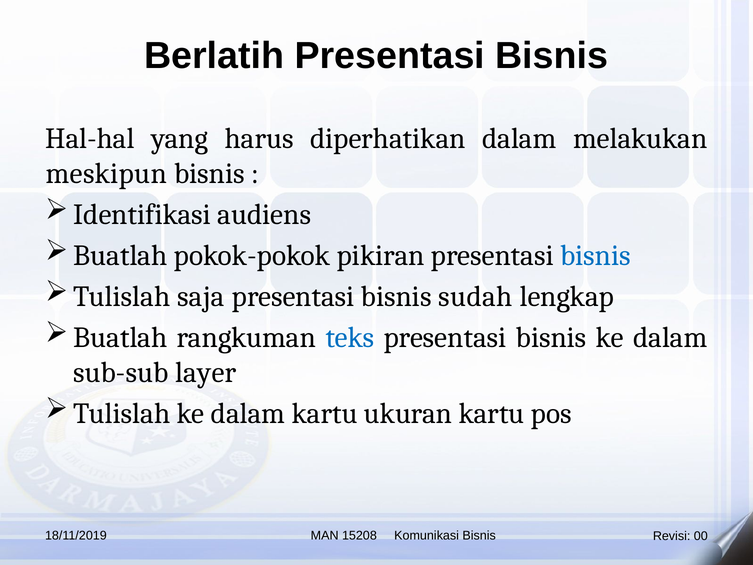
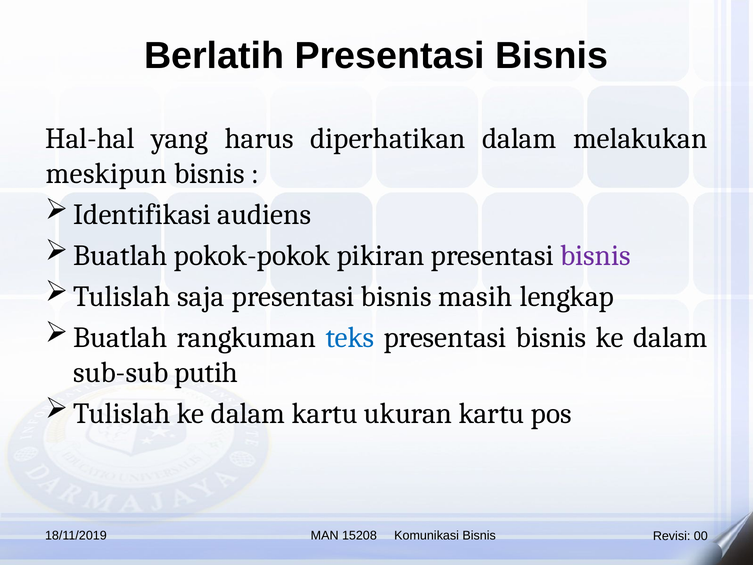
bisnis colour: blue -> purple (595, 255)
sudah: sudah -> masih (475, 296)
layer: layer -> putih (206, 372)
